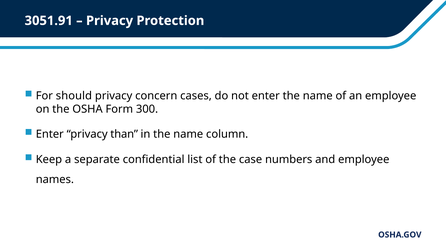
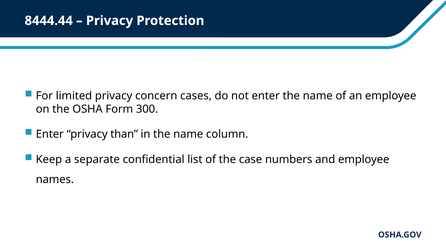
3051.91: 3051.91 -> 8444.44 (49, 21)
should: should -> limited (74, 96)
